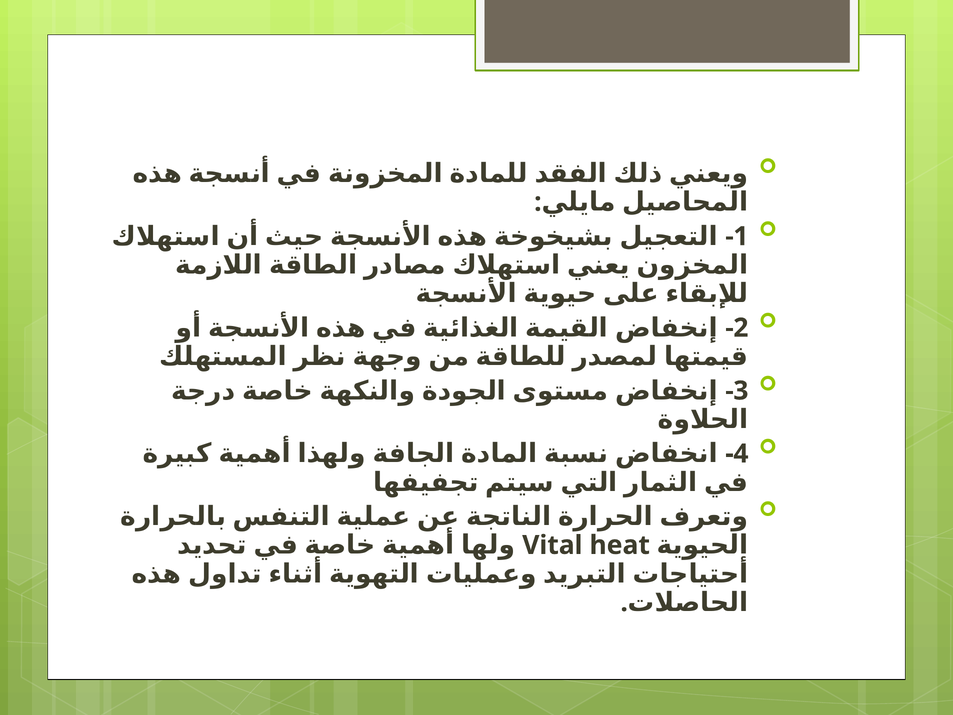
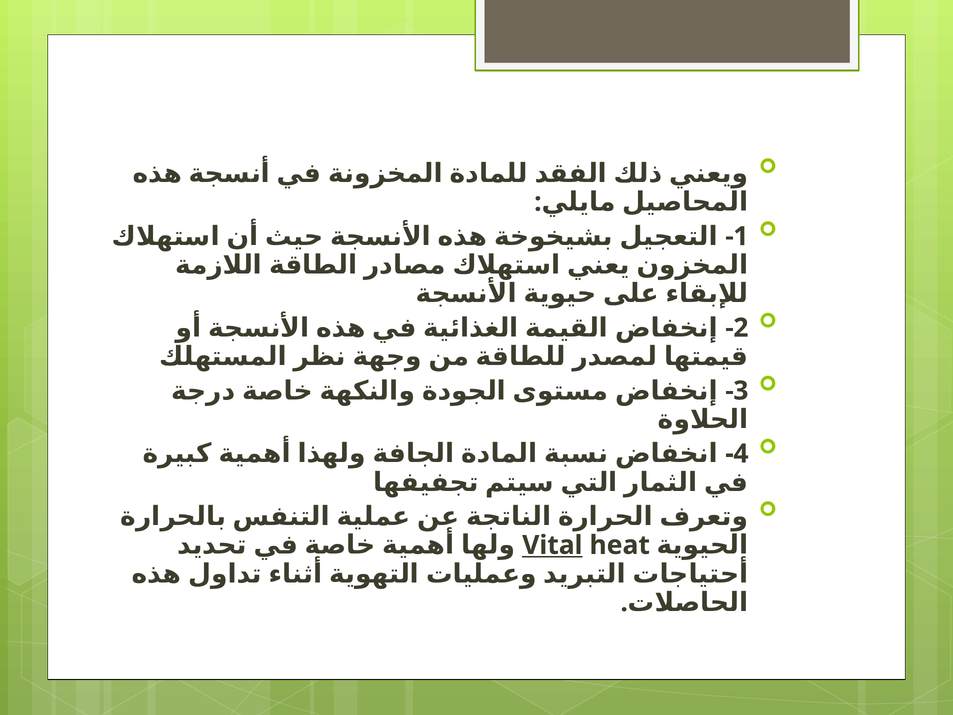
Vital underline: none -> present (552, 545)
